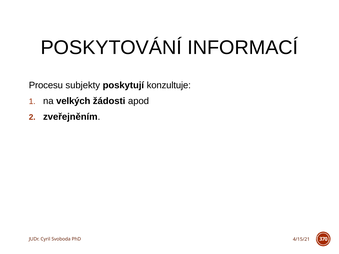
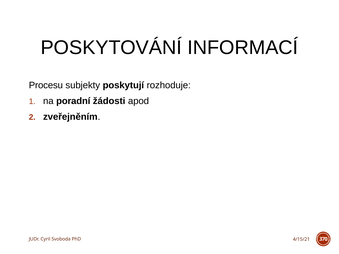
konzultuje: konzultuje -> rozhoduje (169, 85)
velkých: velkých -> poradní (73, 101)
